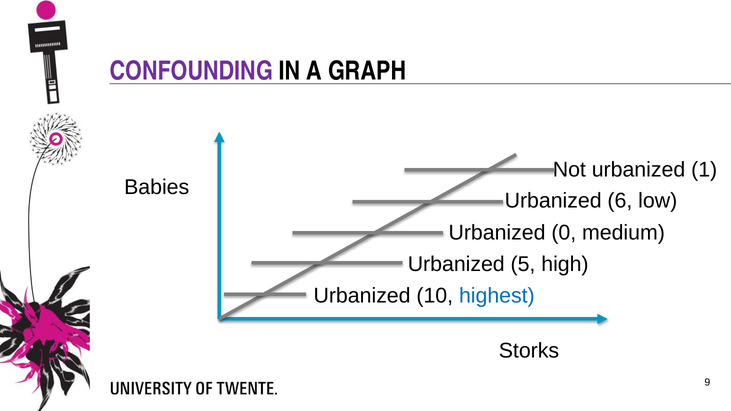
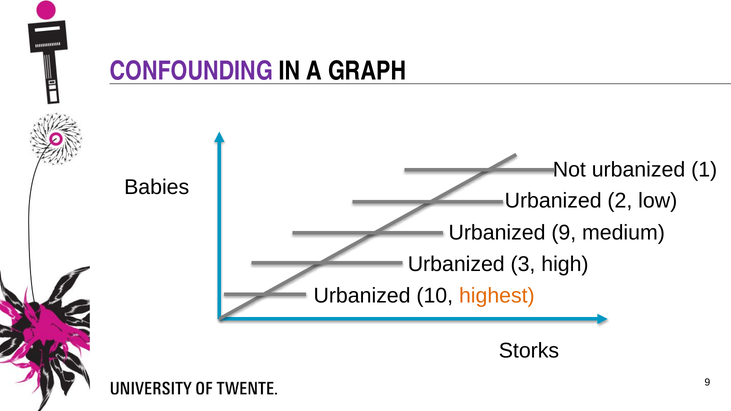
6: 6 -> 2 (620, 201)
Urbanized 0: 0 -> 9 (564, 233)
5: 5 -> 3 (523, 264)
highest colour: blue -> orange (497, 296)
